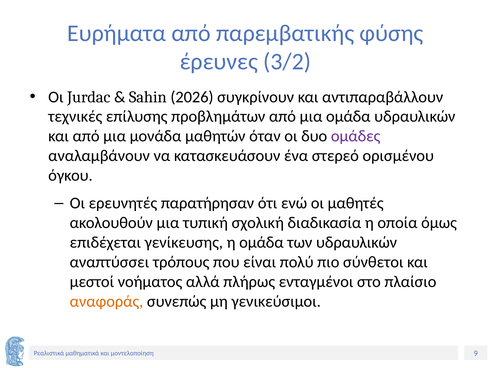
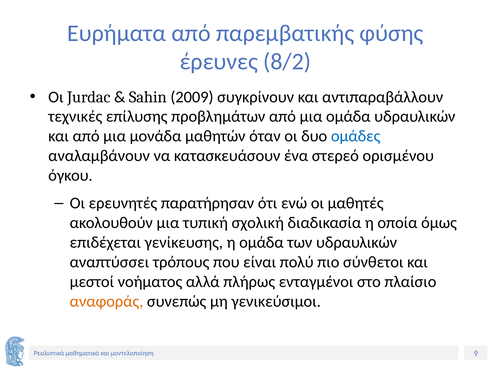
3/2: 3/2 -> 8/2 (287, 62)
2026: 2026 -> 2009 (192, 97)
ομάδες colour: purple -> blue (356, 136)
